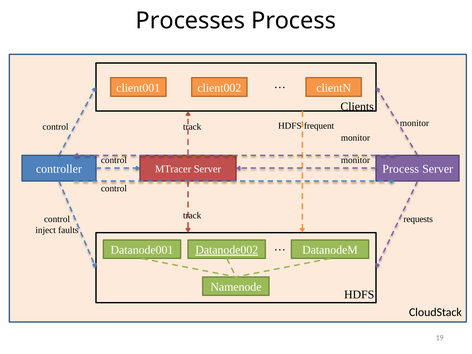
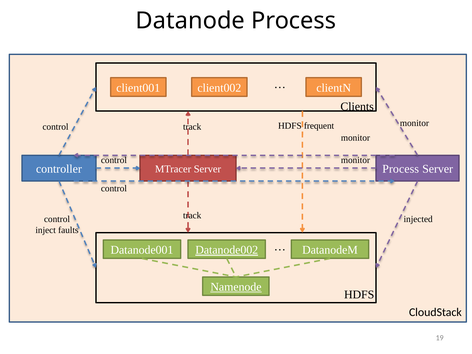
Processes: Processes -> Datanode (190, 21)
requests: requests -> injected (418, 219)
Namenode underline: none -> present (236, 287)
